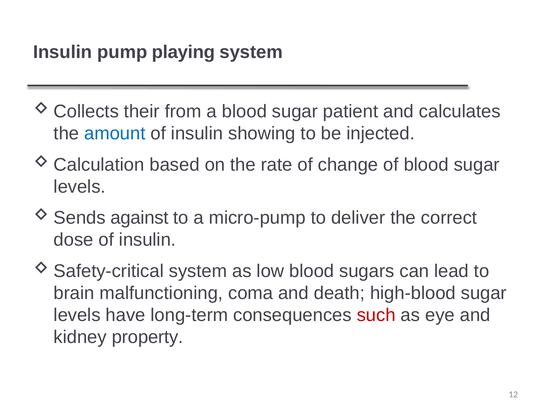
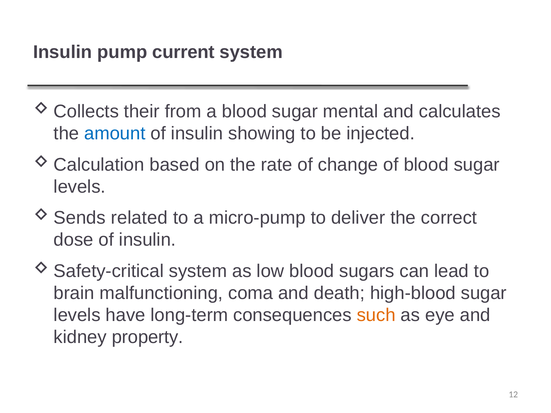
playing: playing -> current (183, 52)
patient: patient -> mental (351, 111)
against: against -> related (139, 218)
such colour: red -> orange (376, 315)
